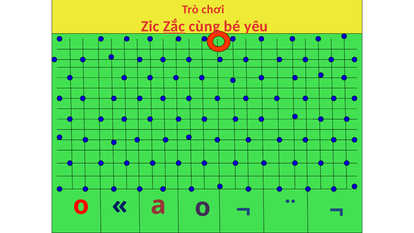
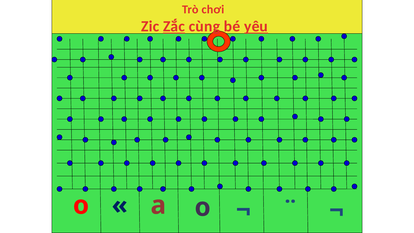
yêu underline: none -> present (256, 26)
